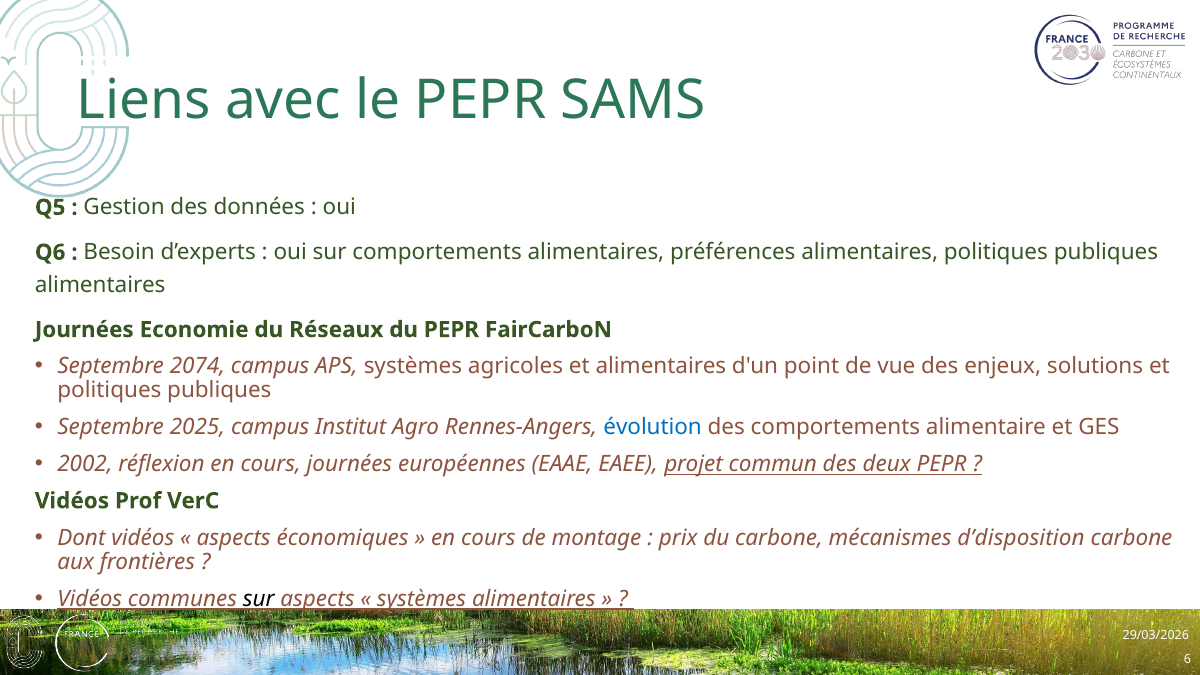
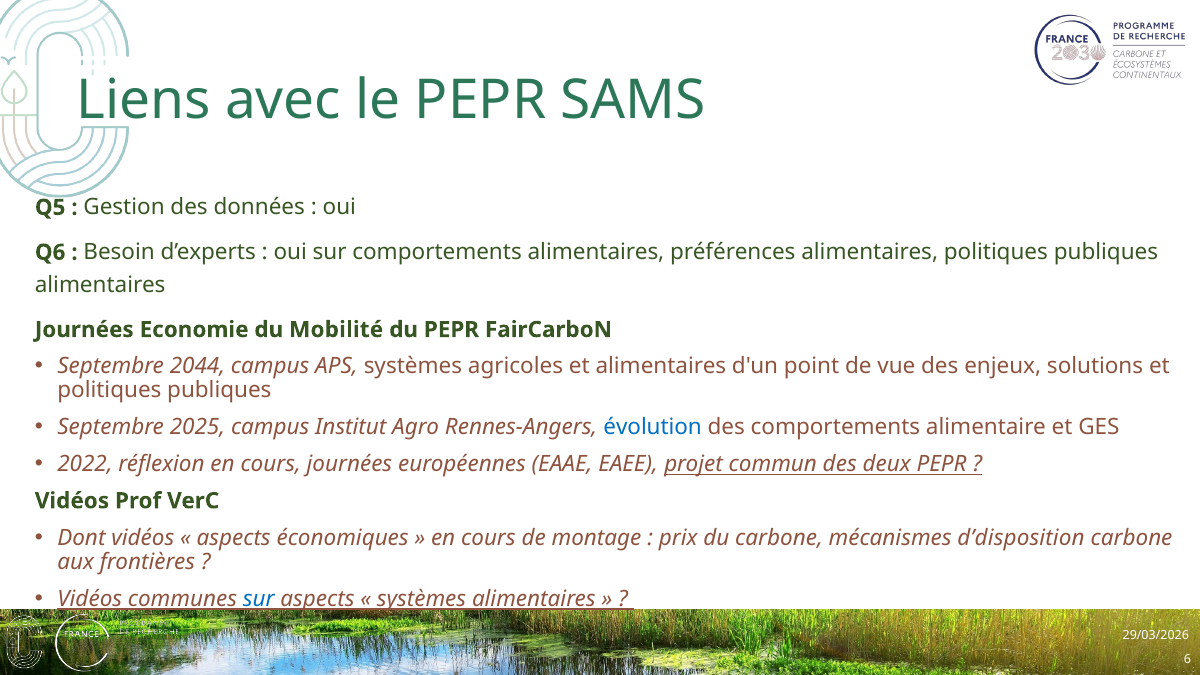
Réseaux: Réseaux -> Mobilité (336, 330)
2074: 2074 -> 2044 (197, 366)
2002: 2002 -> 2022 (85, 464)
sur colour: black -> blue (259, 599)
